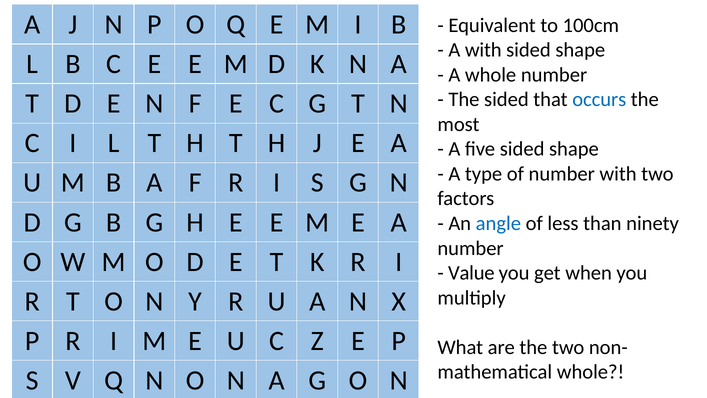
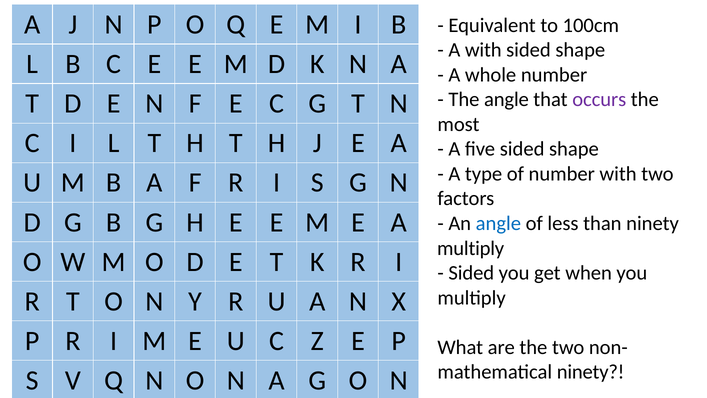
The sided: sided -> angle (506, 99)
occurs colour: blue -> purple (599, 99)
number: number -> multiply (471, 248)
Value: Value -> Sided (471, 273)
whole: whole -> ninety (591, 372)
